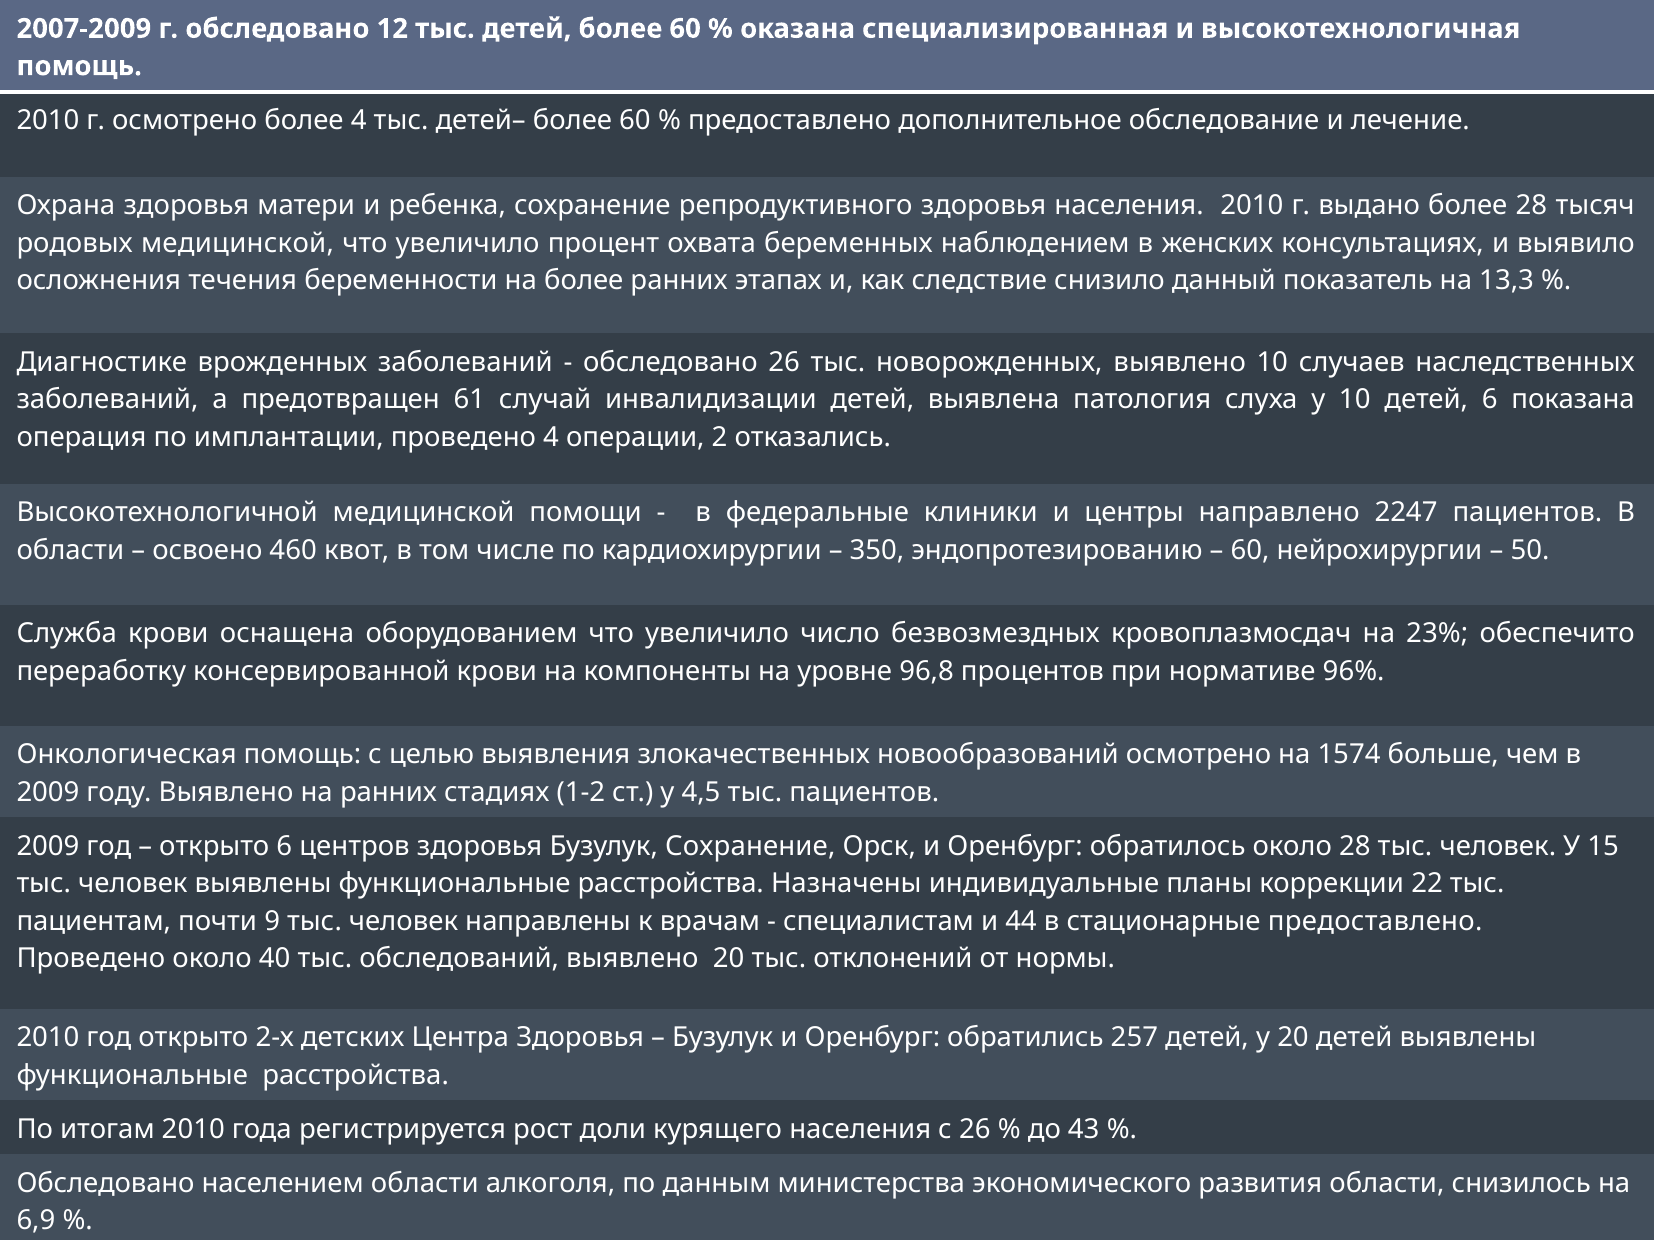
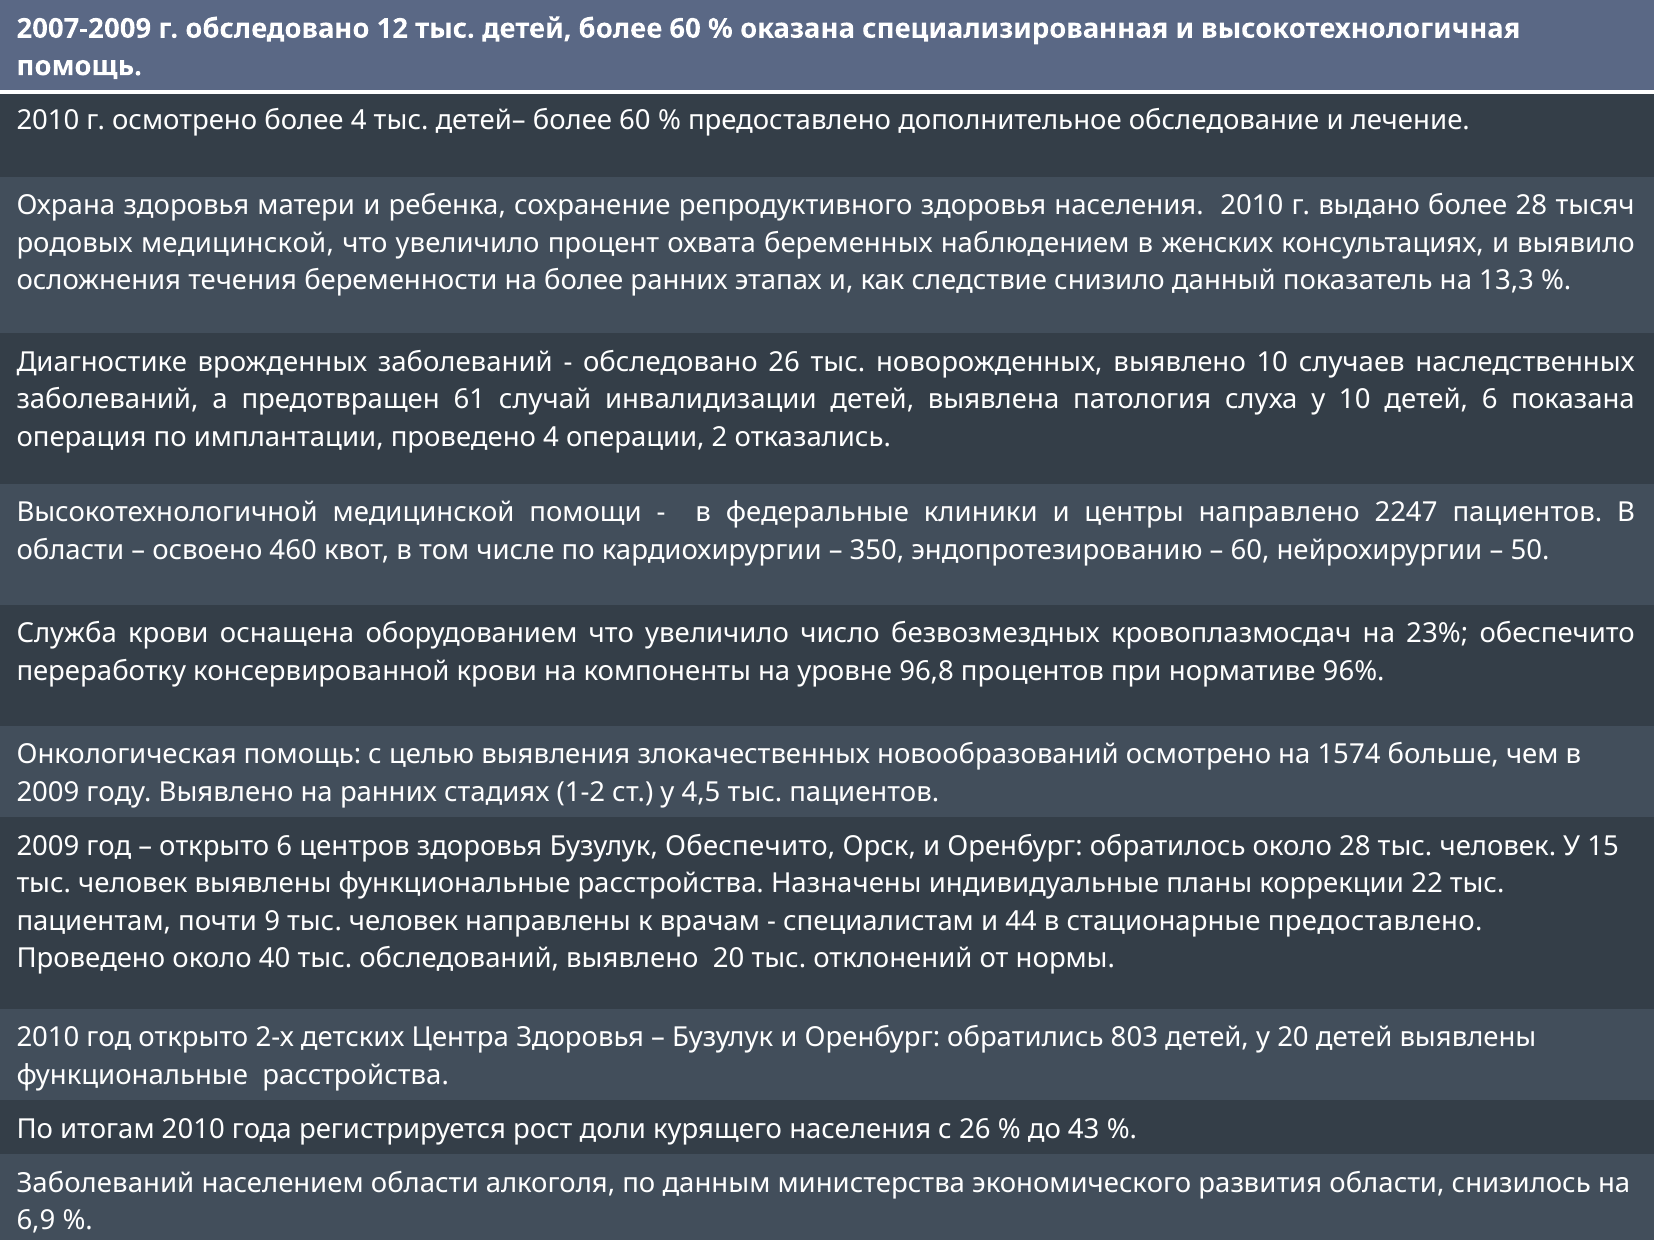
Бузулук Сохранение: Сохранение -> Обеспечито (750, 846)
257: 257 -> 803 (1134, 1038)
Обследовано: Обследовано -> Заболеваний (105, 1184)
